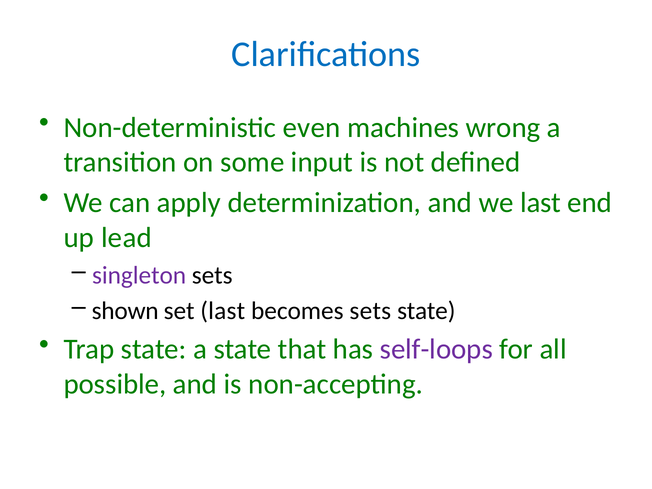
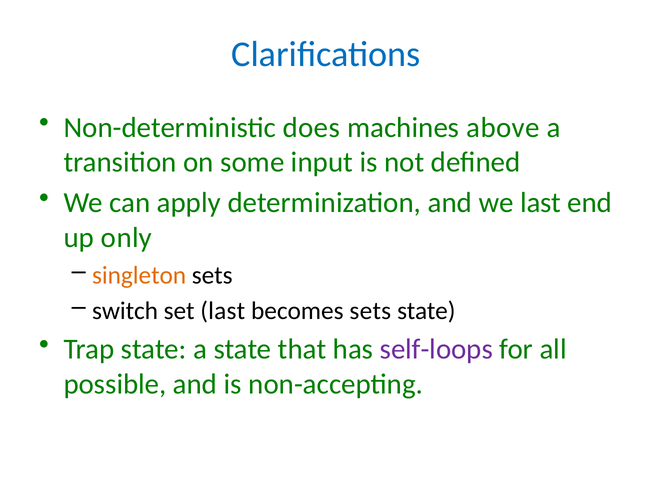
even: even -> does (311, 128)
wrong: wrong -> above (503, 128)
lead: lead -> only (127, 238)
singleton colour: purple -> orange (139, 275)
shown: shown -> switch (125, 311)
